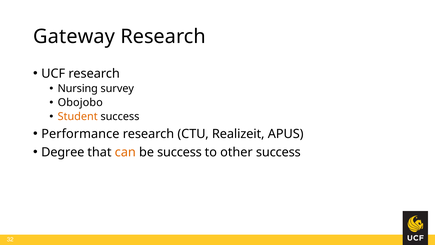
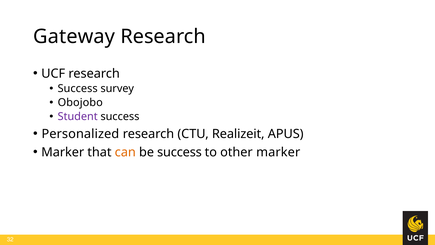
Nursing: Nursing -> Success (78, 89)
Student colour: orange -> purple (78, 117)
Performance: Performance -> Personalized (80, 134)
Degree: Degree -> Marker (63, 152)
other success: success -> marker (278, 152)
